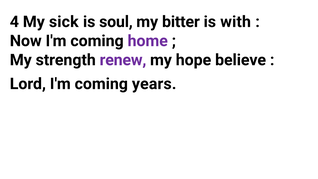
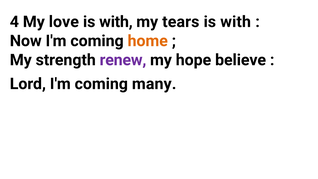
sick: sick -> love (64, 22)
soul: soul -> with (116, 22)
bitter: bitter -> tears (181, 22)
home colour: purple -> orange (148, 41)
years: years -> many (154, 84)
